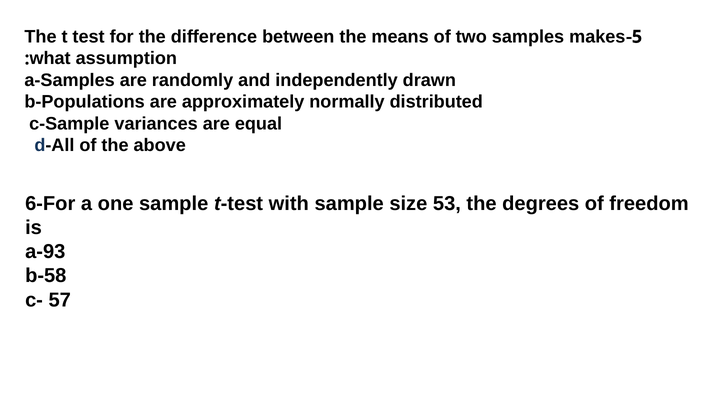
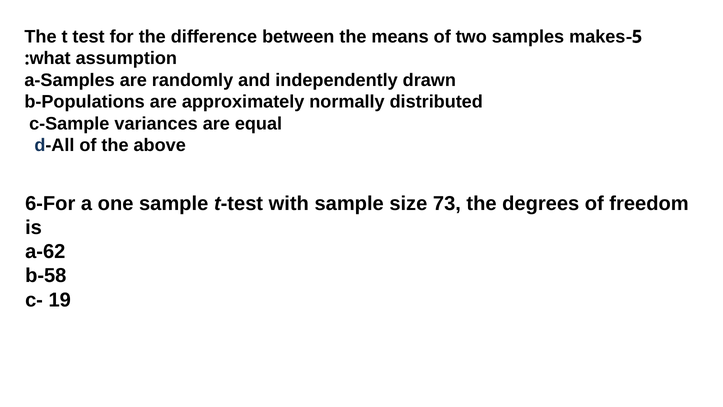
53: 53 -> 73 (447, 203)
a-93: a-93 -> a-62 (45, 252)
57: 57 -> 19 (60, 300)
